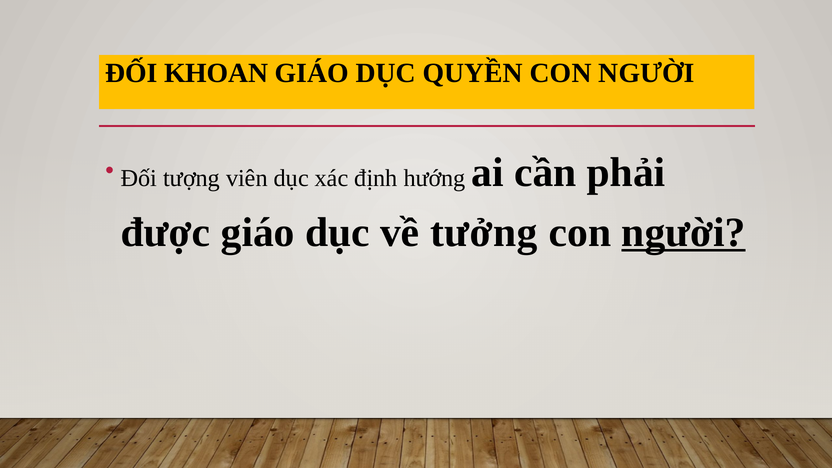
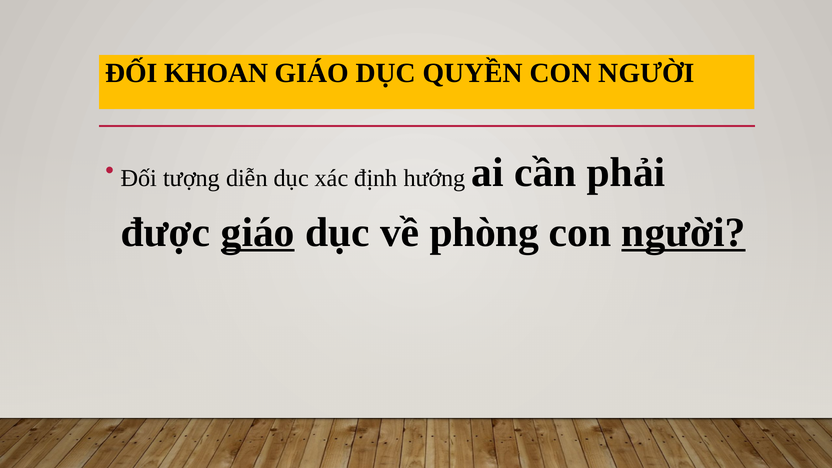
viên: viên -> diễn (247, 178)
giáo underline: none -> present (258, 233)
tưởng: tưởng -> phòng (484, 233)
